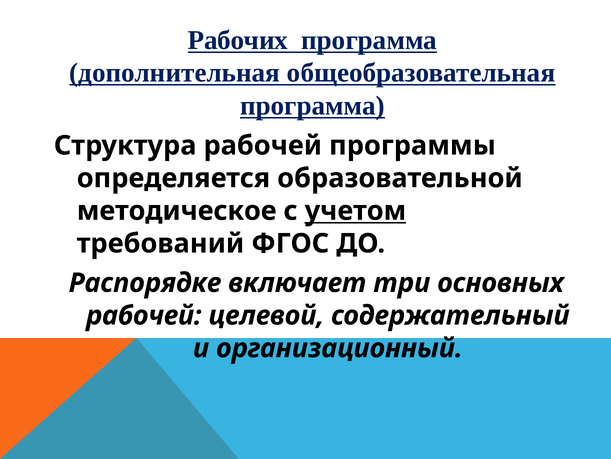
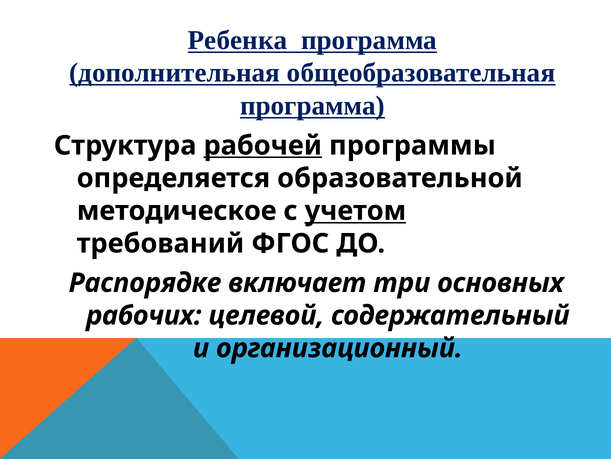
Рабочих: Рабочих -> Ребенка (238, 40)
рабочей underline: none -> present (263, 145)
рабочей: рабочей -> рабочих (144, 315)
